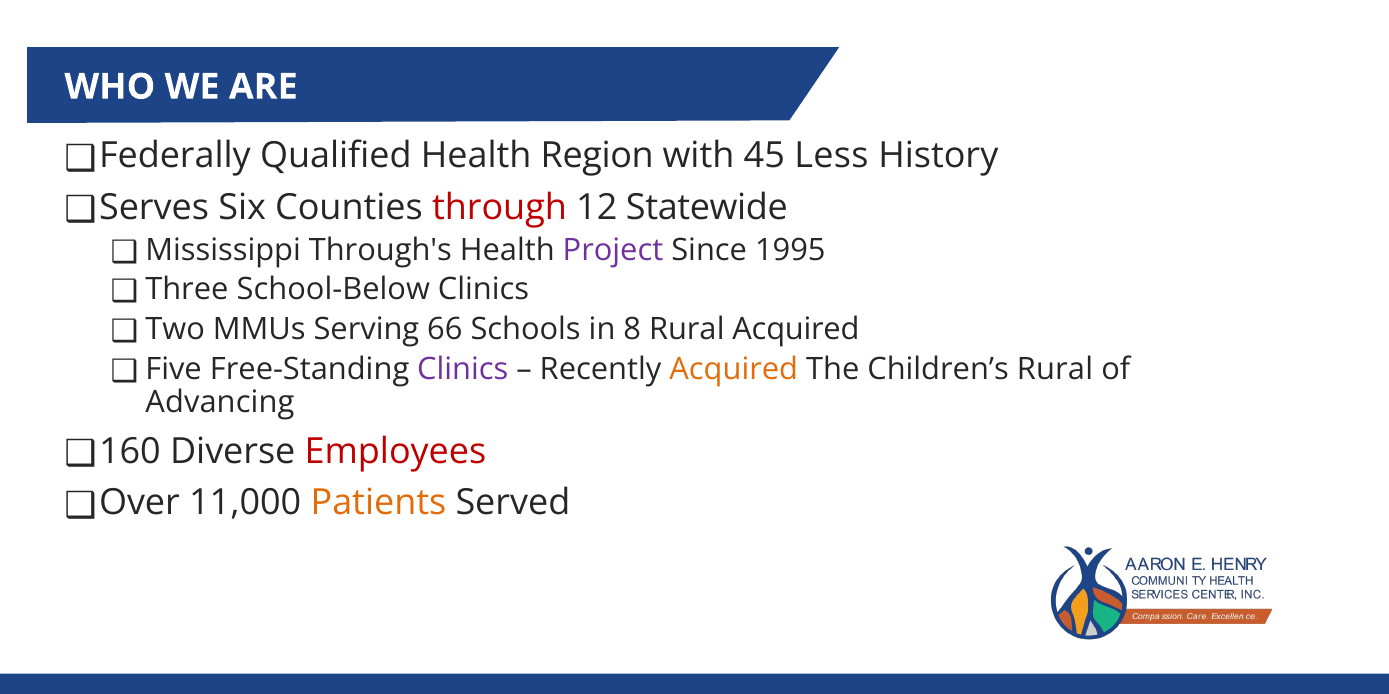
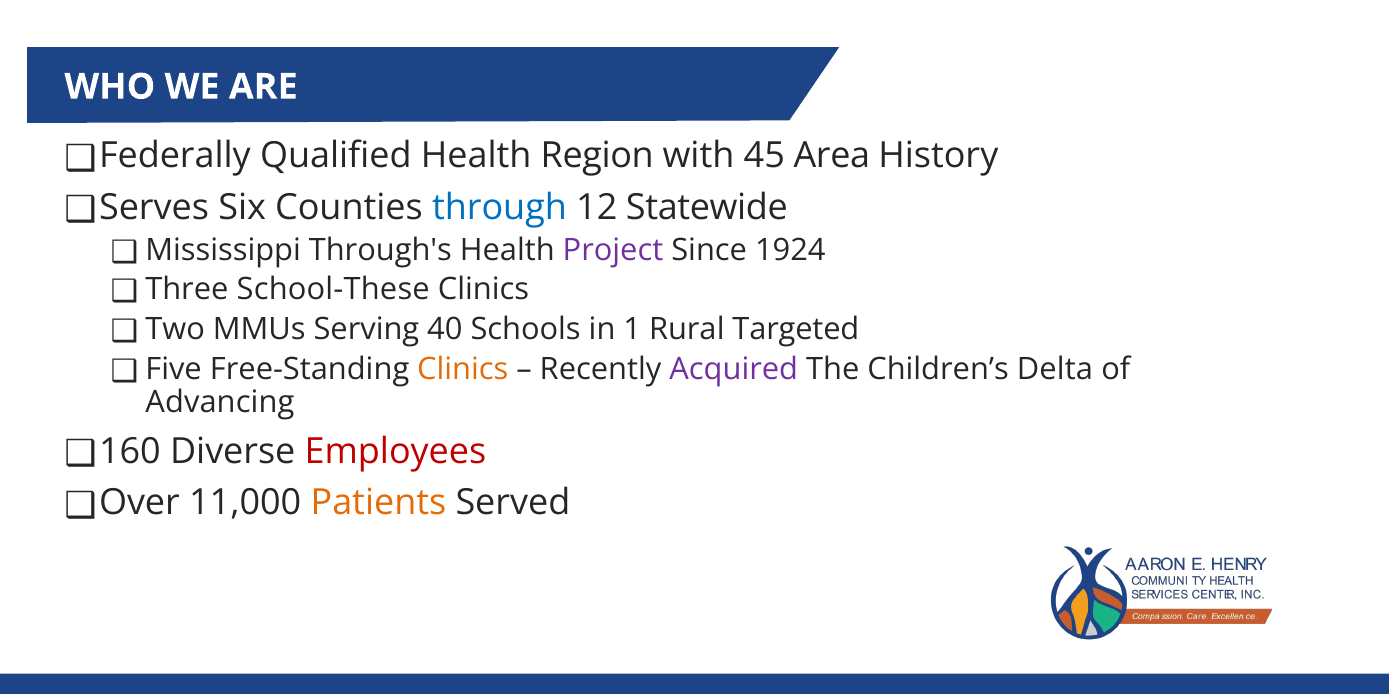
Less: Less -> Area (832, 156)
through colour: red -> blue (499, 208)
1995: 1995 -> 1924 (790, 250)
School-Below: School-Below -> School-These (333, 290)
66: 66 -> 40 (445, 330)
8: 8 -> 1 (632, 330)
Rural Acquired: Acquired -> Targeted (796, 330)
Clinics colour: purple -> orange (463, 369)
Acquired colour: orange -> purple (734, 369)
Children’s Rural: Rural -> Delta (1055, 369)
